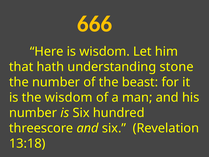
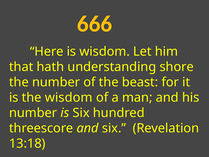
stone: stone -> shore (177, 67)
